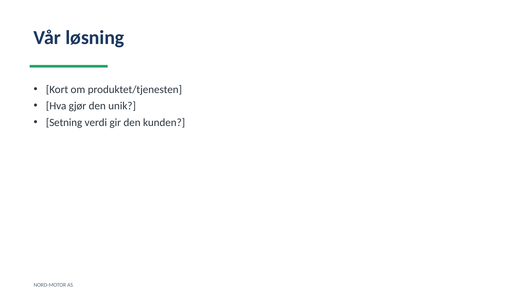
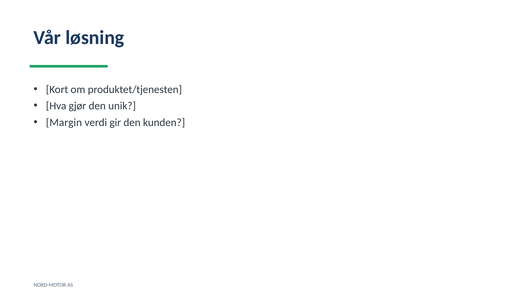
Setning: Setning -> Margin (64, 122)
